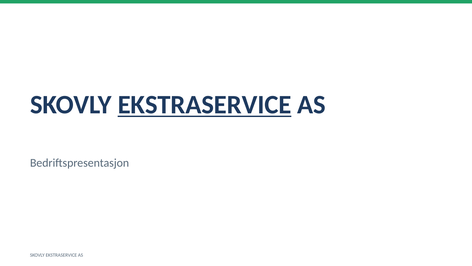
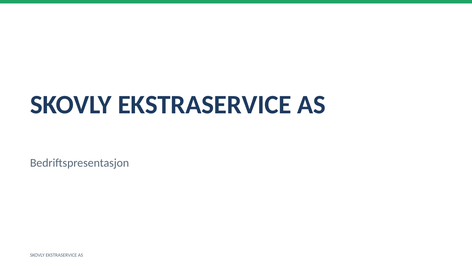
EKSTRASERVICE underline: present -> none (205, 105)
